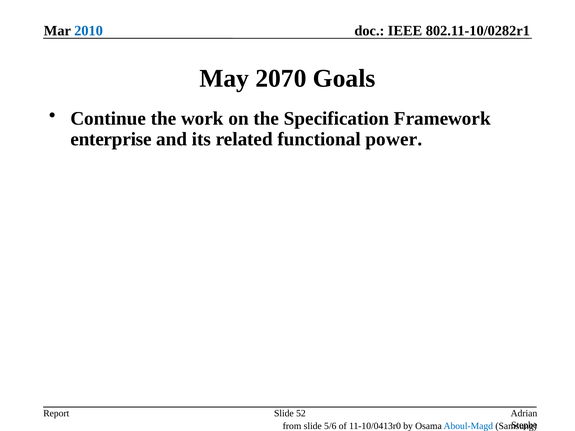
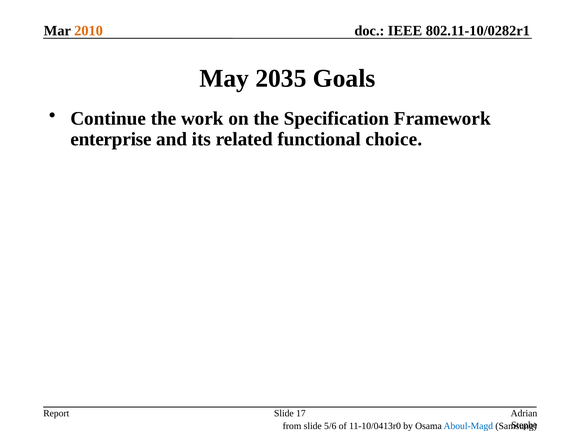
2010 colour: blue -> orange (89, 31)
2070: 2070 -> 2035 (281, 78)
power: power -> choice (394, 139)
52: 52 -> 17 (301, 414)
